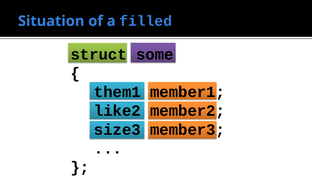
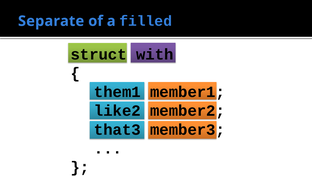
Situation: Situation -> Separate (51, 21)
some: some -> with (155, 54)
size3: size3 -> that3 (117, 129)
